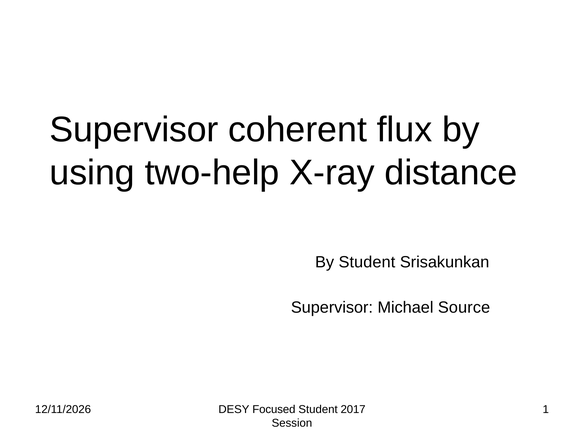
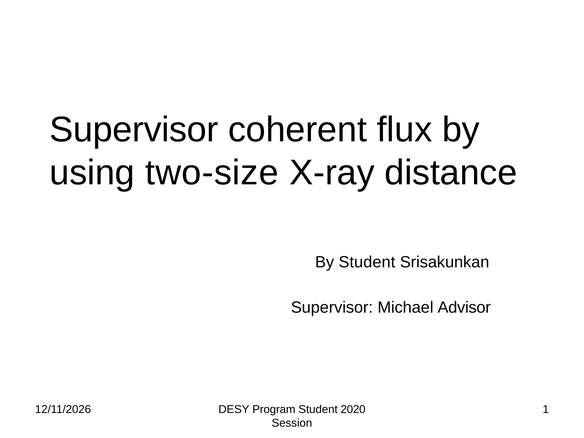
two-help: two-help -> two-size (212, 173)
Source: Source -> Advisor (464, 307)
Focused: Focused -> Program (274, 409)
2017: 2017 -> 2020 (353, 409)
